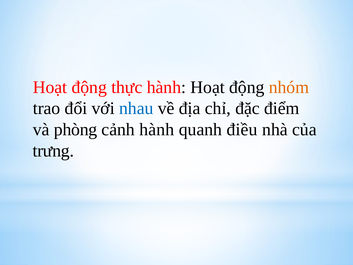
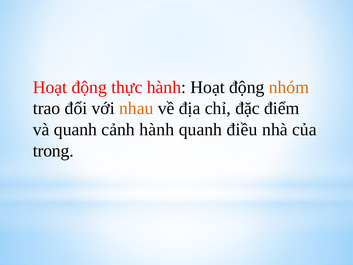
nhau colour: blue -> orange (136, 108)
và phòng: phòng -> quanh (76, 129)
trưng: trưng -> trong (53, 151)
